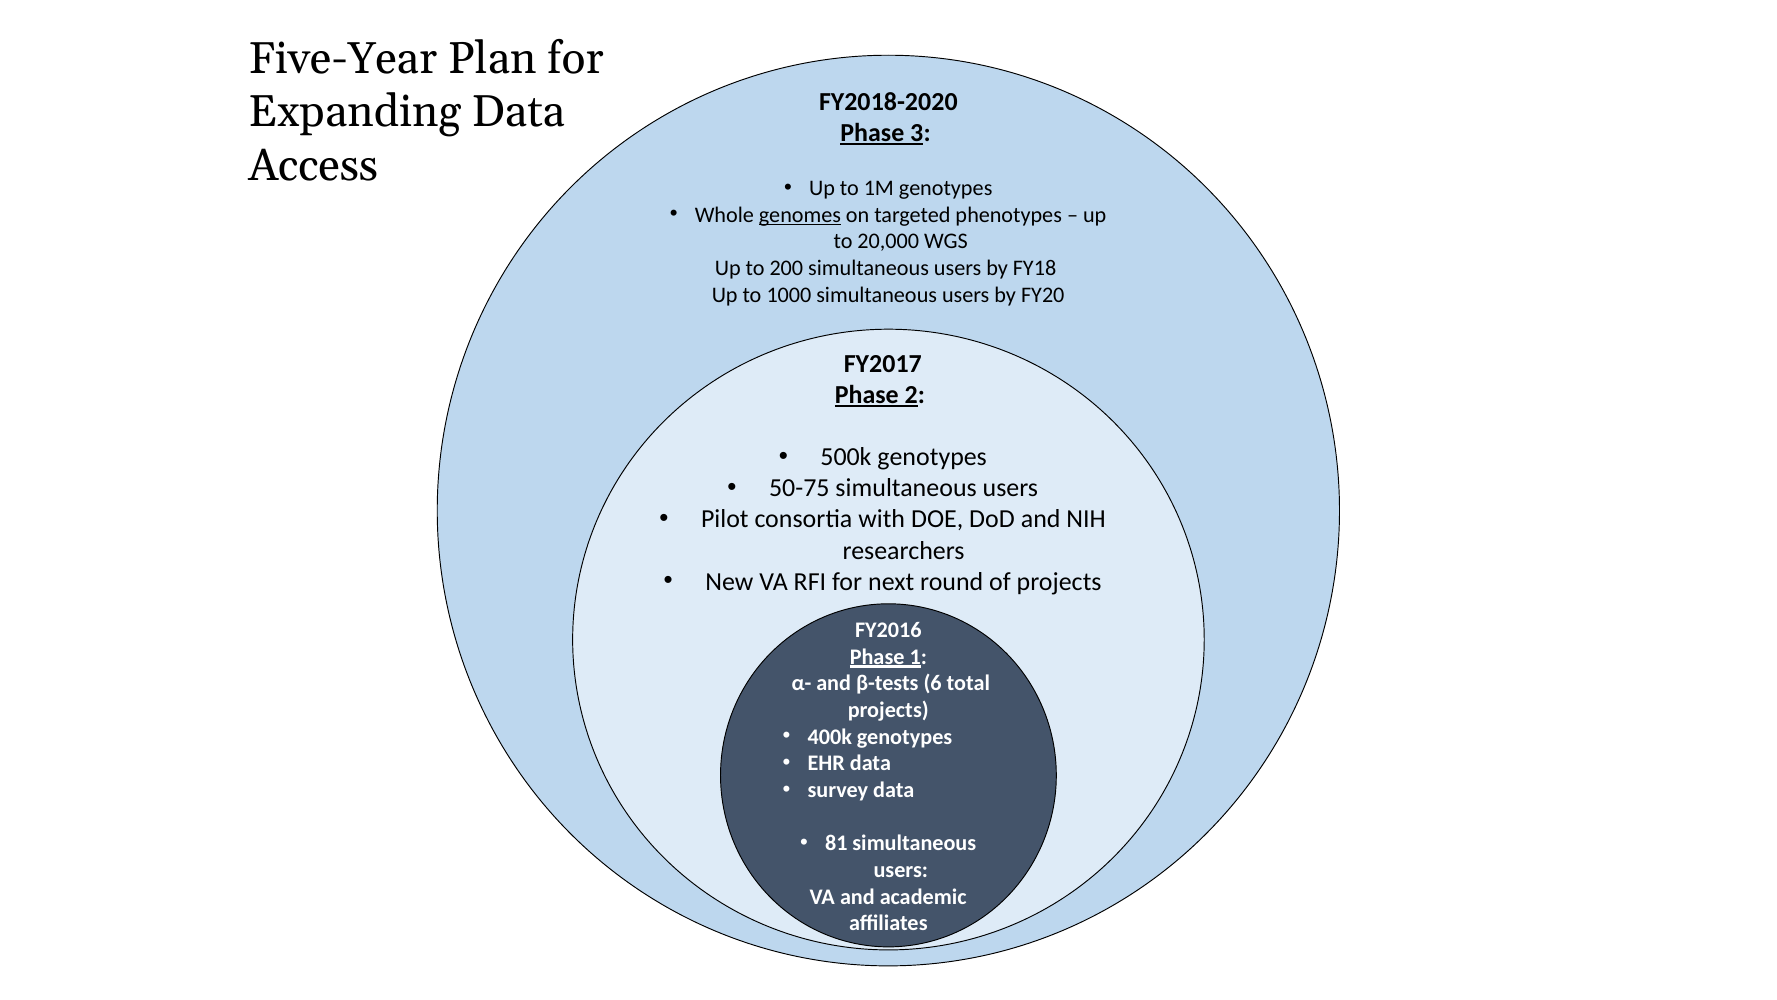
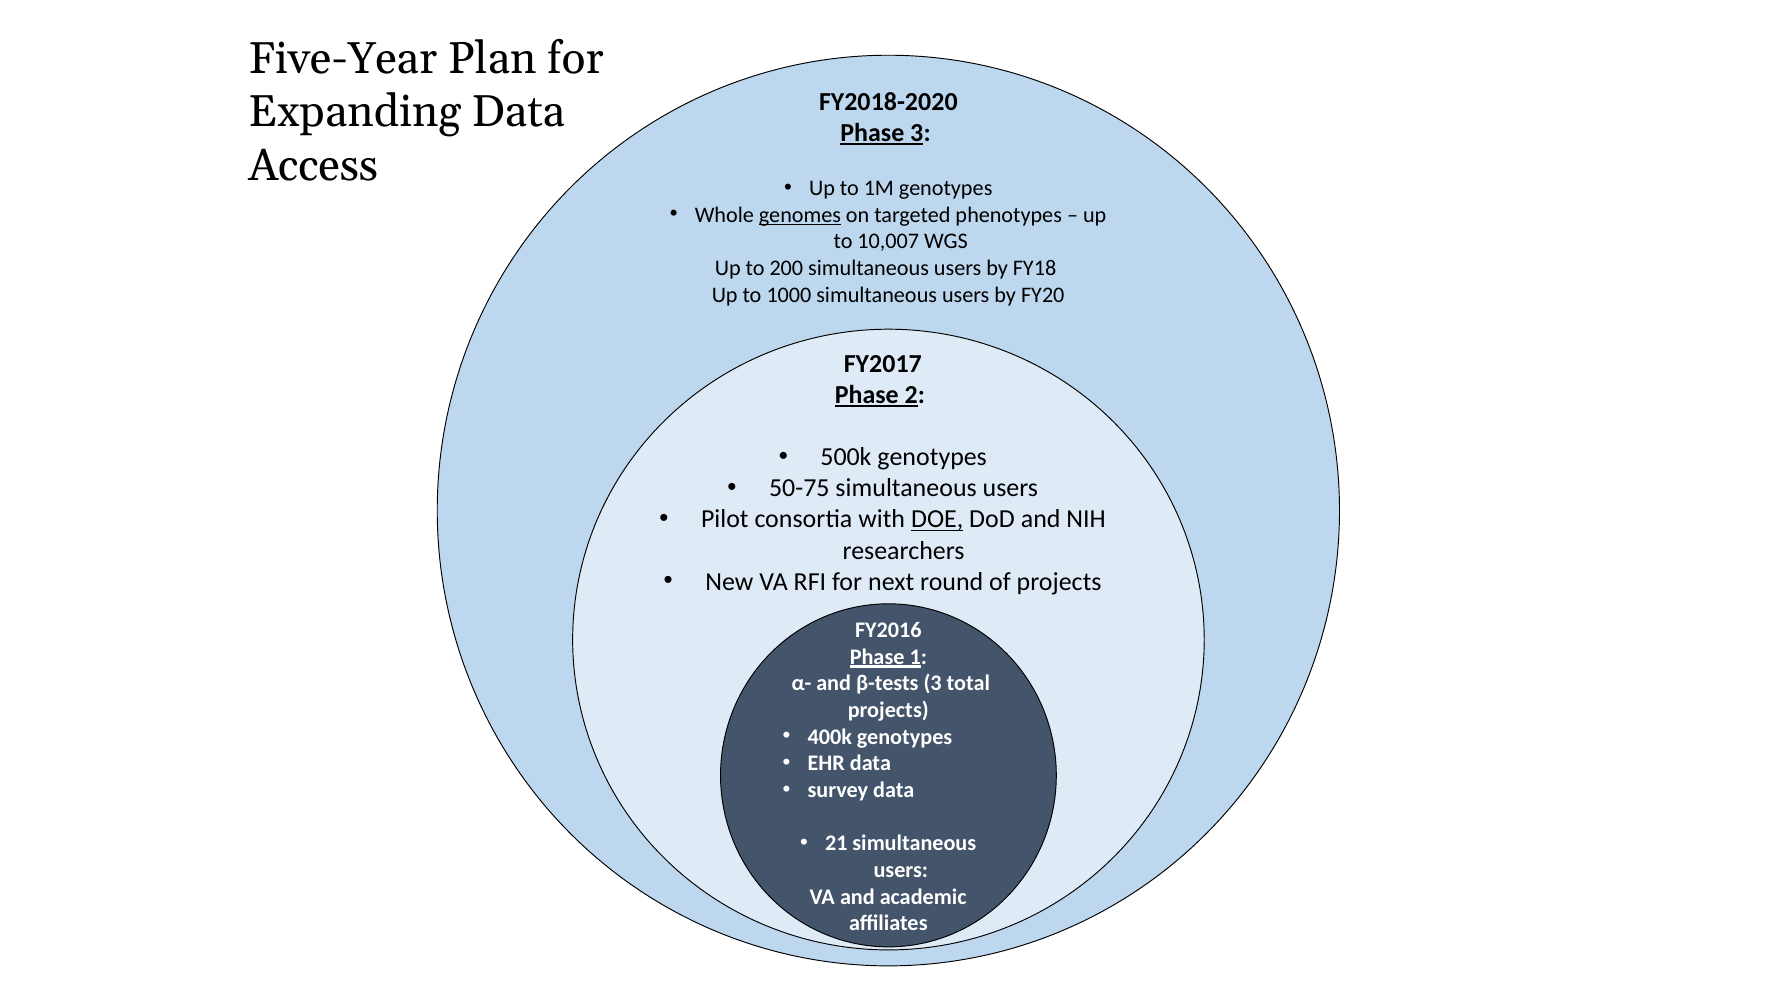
20,000: 20,000 -> 10,007 (888, 241)
DOE underline: none -> present (937, 519)
β-tests 6: 6 -> 3 (933, 683)
81: 81 -> 21 (836, 843)
